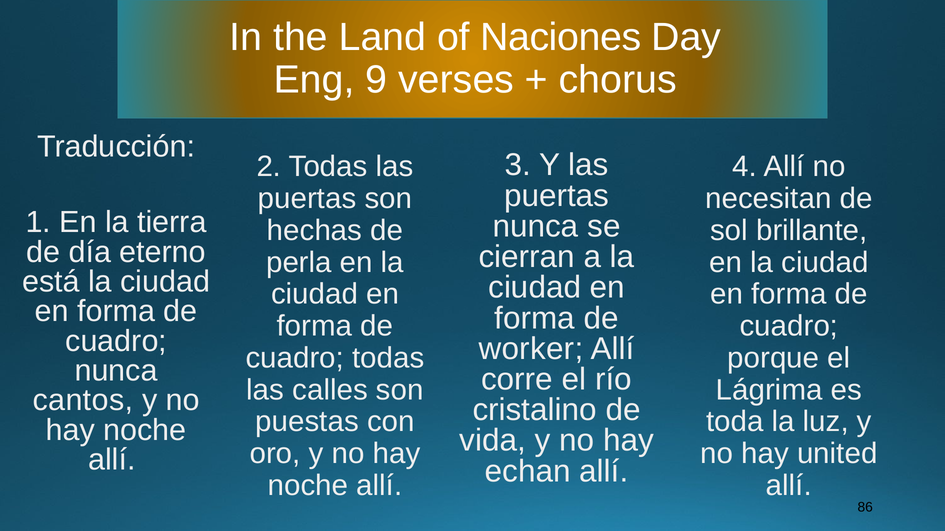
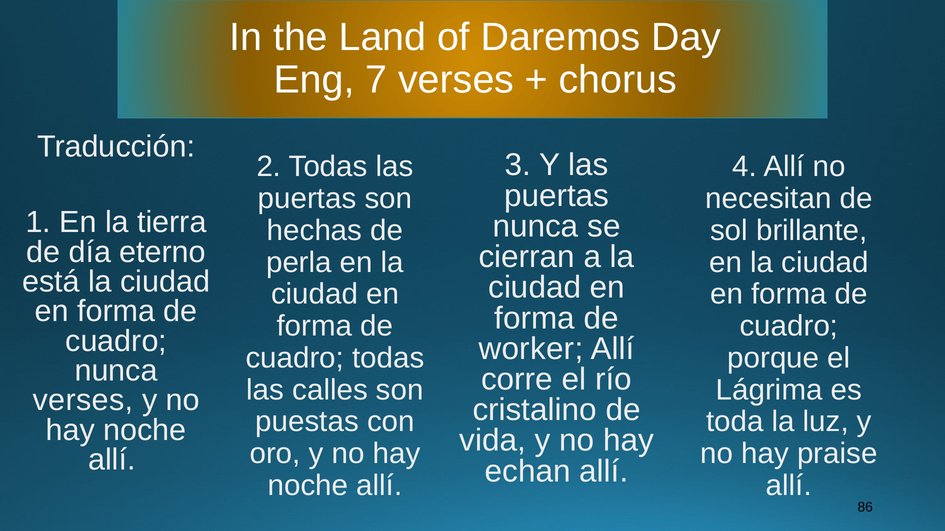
Naciones: Naciones -> Daremos (561, 38)
9: 9 -> 7 (376, 80)
cantos: cantos -> verses (83, 401)
united: united -> praise (837, 454)
